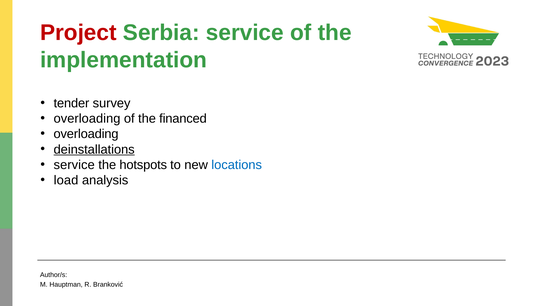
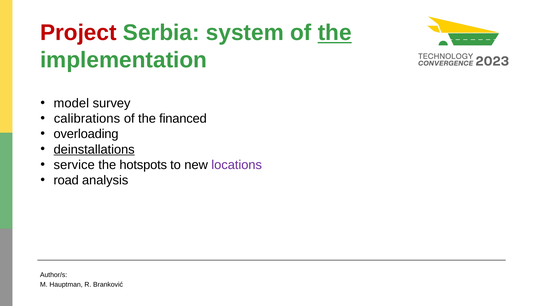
Serbia service: service -> system (245, 33)
the underline: none -> present (335, 33)
tender: tender -> model (71, 103)
overloading: overloading -> calibrations (87, 118)
locations colour: blue -> purple (237, 165)
load: load -> road (66, 180)
